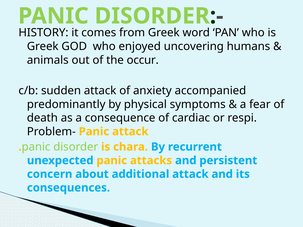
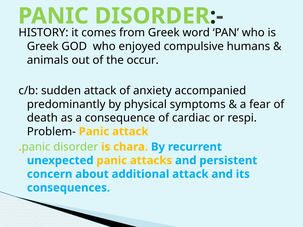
uncovering: uncovering -> compulsive (194, 46)
